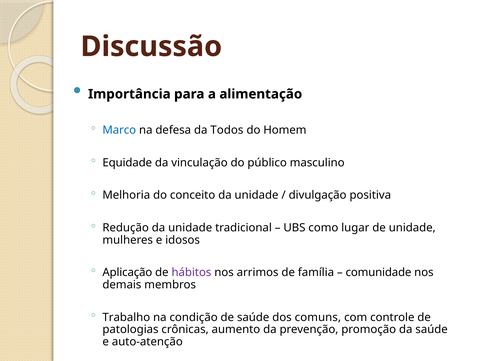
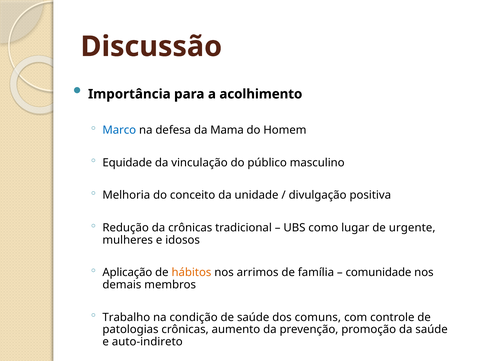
alimentação: alimentação -> acolhimento (261, 94)
Todos: Todos -> Mama (227, 130)
Redução da unidade: unidade -> crônicas (190, 228)
de unidade: unidade -> urgente (412, 228)
hábitos colour: purple -> orange (191, 273)
auto-atenção: auto-atenção -> auto-indireto (147, 342)
